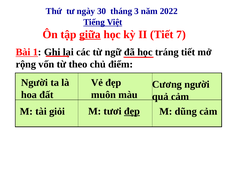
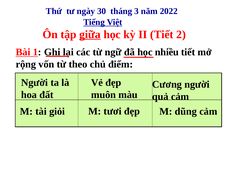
7: 7 -> 2 (181, 34)
tráng: tráng -> nhiều (167, 52)
đẹp underline: present -> none (132, 111)
